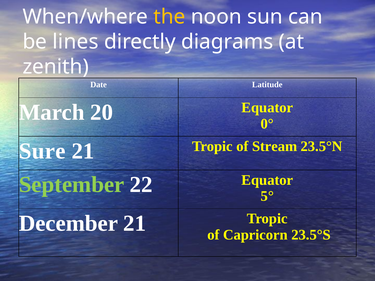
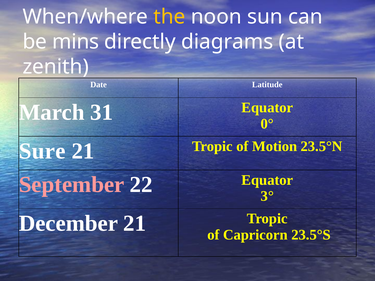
lines: lines -> mins (76, 42)
20: 20 -> 31 (102, 112)
Stream: Stream -> Motion (275, 147)
September colour: light green -> pink (72, 185)
5°: 5° -> 3° (267, 196)
